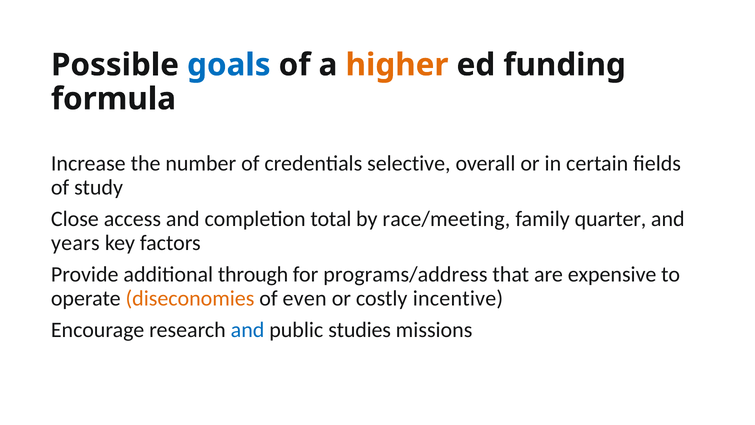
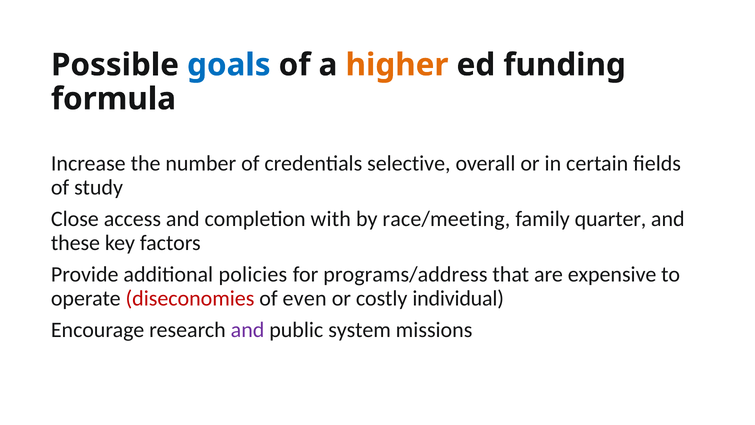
total: total -> with (331, 219)
years: years -> these (76, 243)
through: through -> policies (253, 274)
diseconomies colour: orange -> red (190, 298)
incentive: incentive -> individual (458, 298)
and colour: blue -> purple (248, 330)
studies: studies -> system (360, 330)
